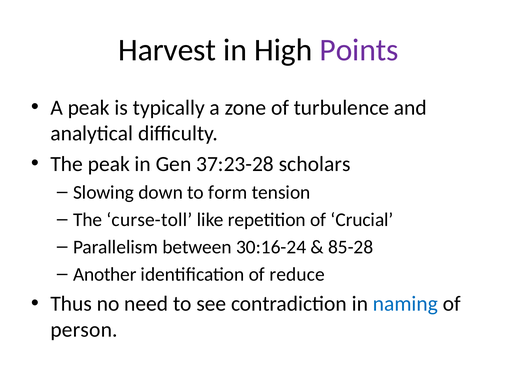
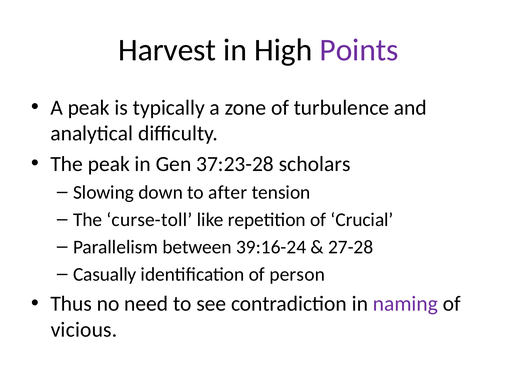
form: form -> after (228, 192)
30:16-24: 30:16-24 -> 39:16-24 (271, 247)
85-28: 85-28 -> 27-28 (351, 247)
Another: Another -> Casually (105, 274)
reduce: reduce -> person (297, 274)
naming colour: blue -> purple (405, 304)
person: person -> vicious (84, 329)
